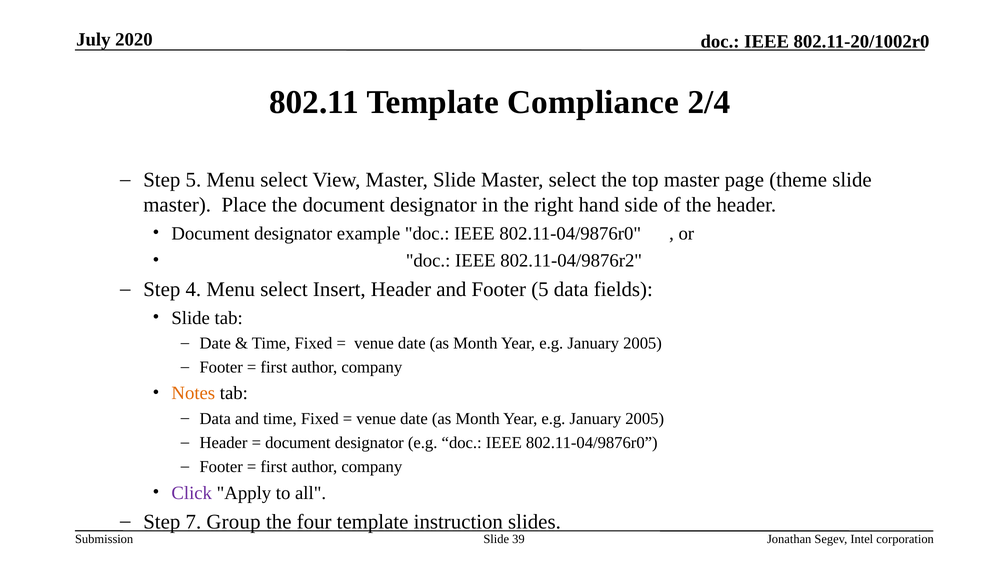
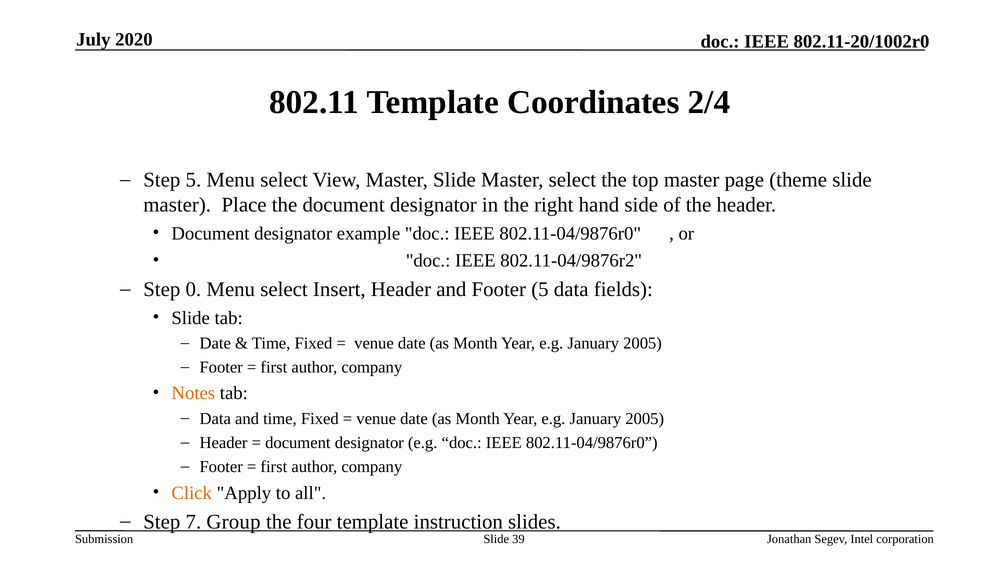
Compliance: Compliance -> Coordinates (593, 102)
4: 4 -> 0 (193, 290)
Click colour: purple -> orange (192, 493)
